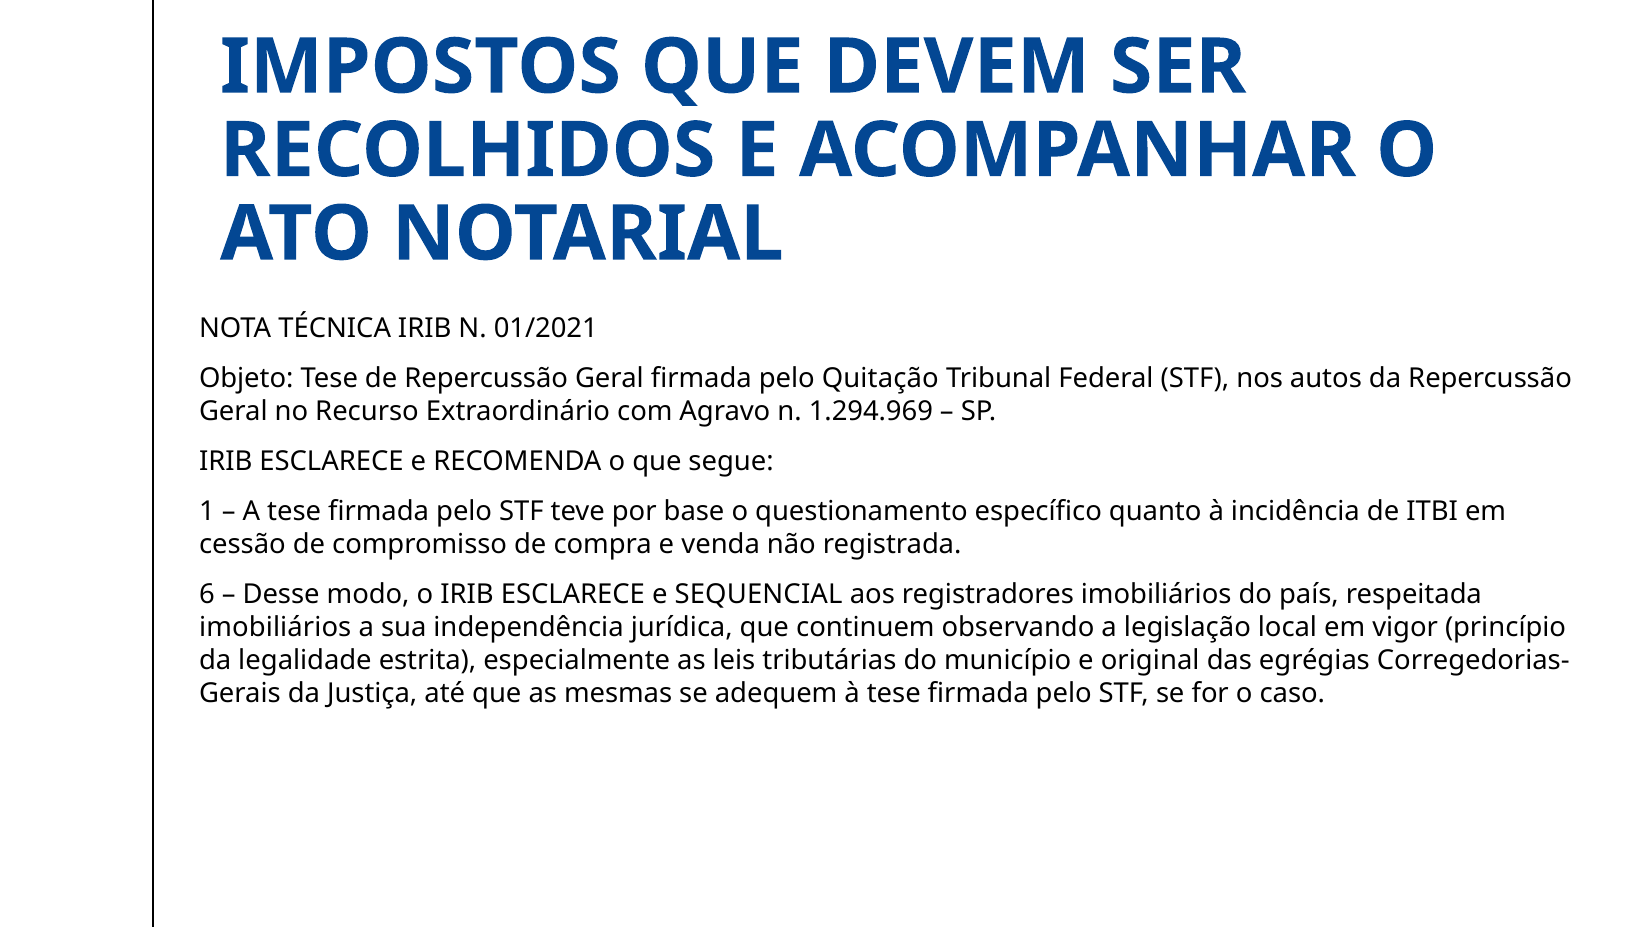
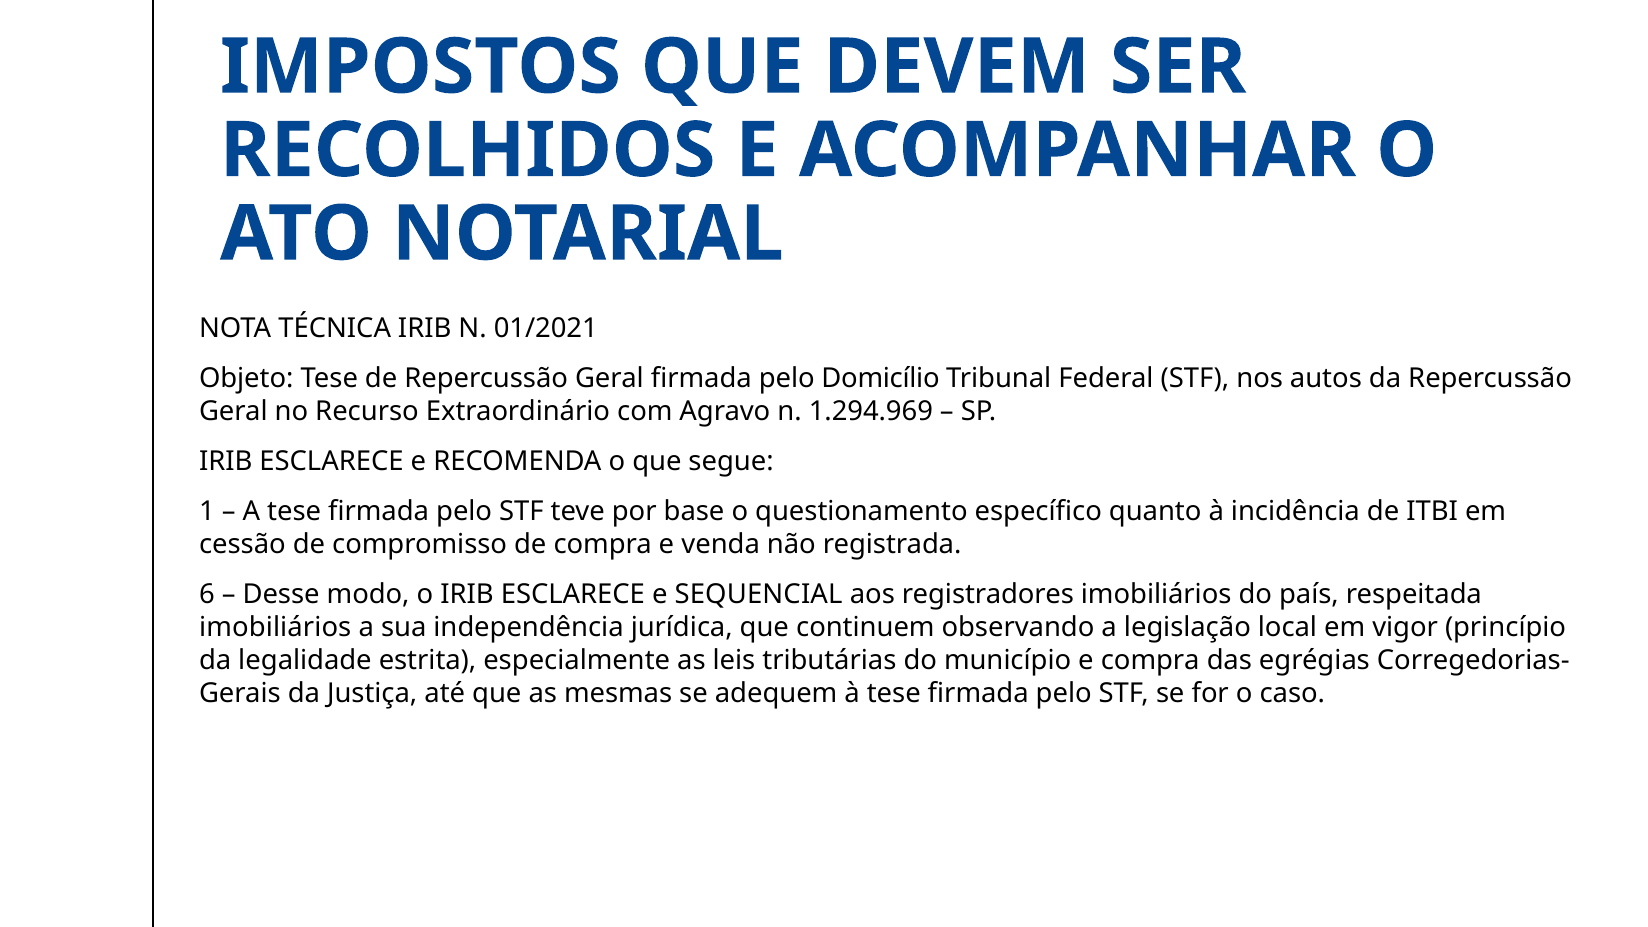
Quitação: Quitação -> Domicílio (881, 378)
e original: original -> compra (1150, 660)
